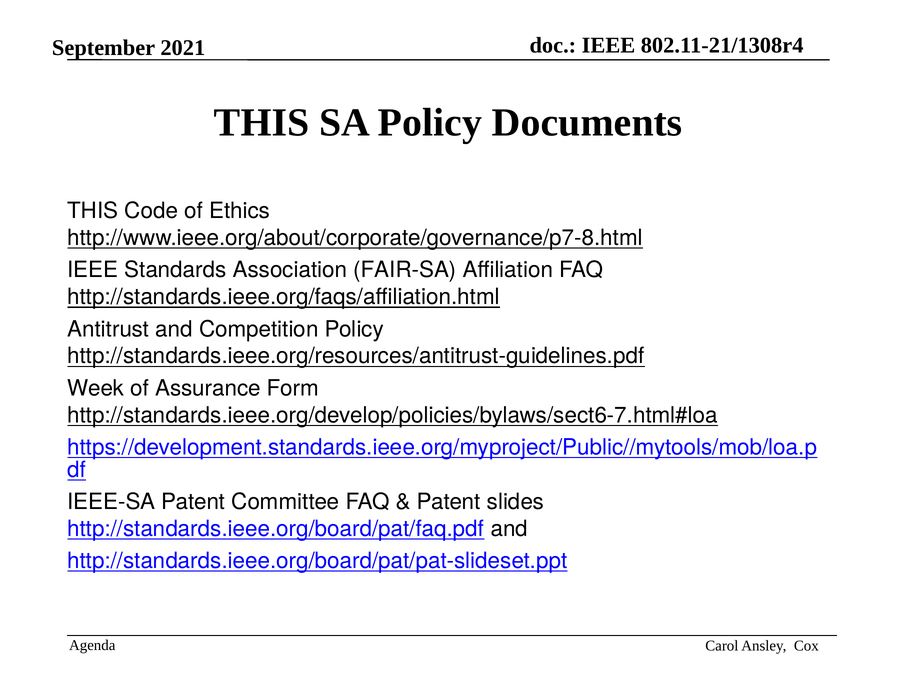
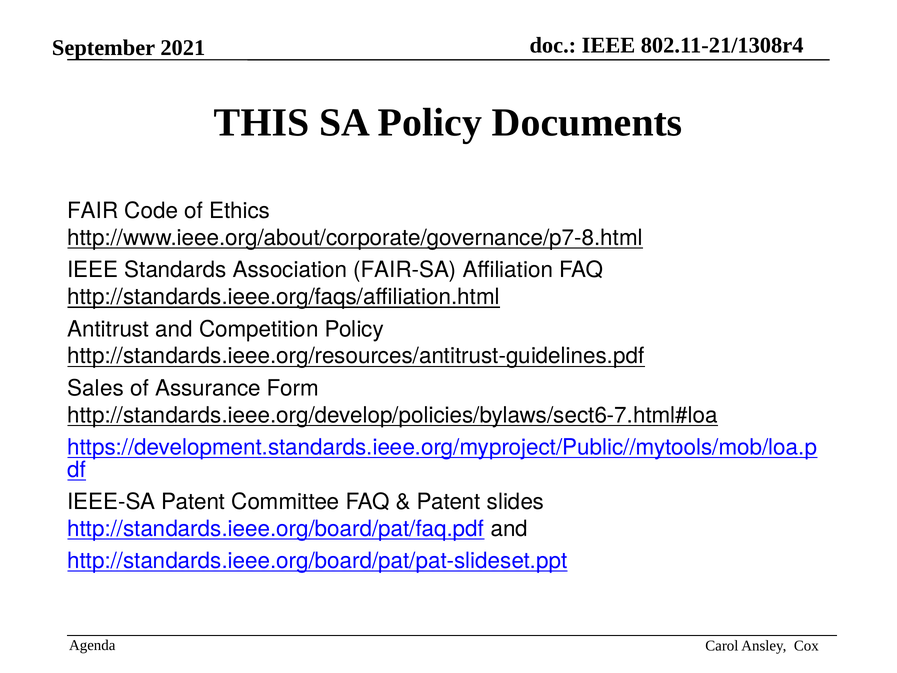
THIS: THIS -> FAIR (93, 211)
Week: Week -> Sales (96, 388)
